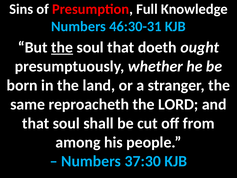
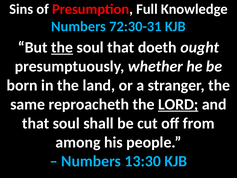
46:30-31: 46:30-31 -> 72:30-31 (135, 26)
LORD underline: none -> present (178, 104)
37:30: 37:30 -> 13:30 (143, 161)
